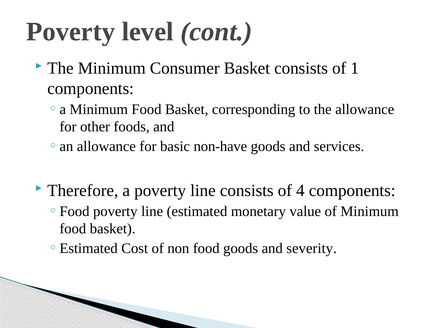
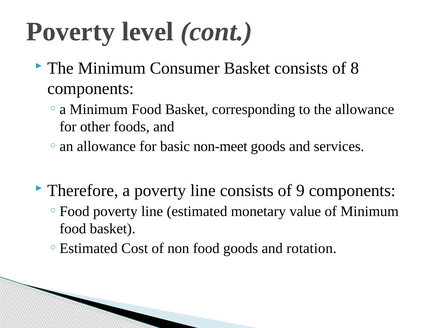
1: 1 -> 8 (355, 68)
non-have: non-have -> non-meet (220, 146)
4: 4 -> 9 (300, 190)
severity: severity -> rotation (312, 248)
